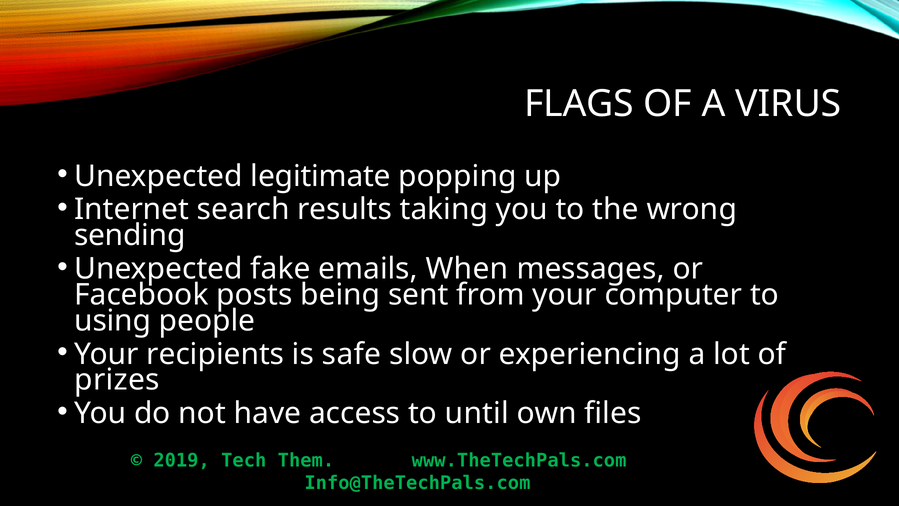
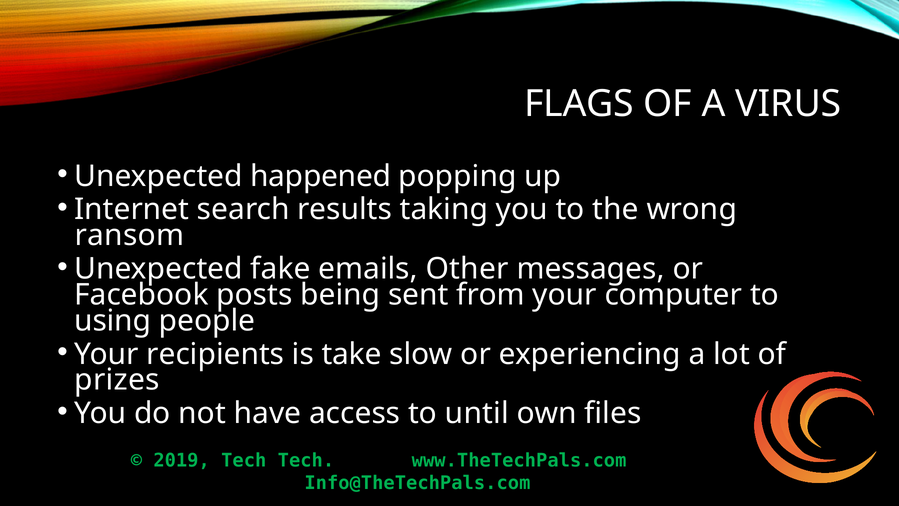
legitimate: legitimate -> happened (321, 176)
sending: sending -> ransom (130, 235)
When: When -> Other (467, 269)
safe: safe -> take (352, 354)
Tech Them: Them -> Tech (306, 460)
